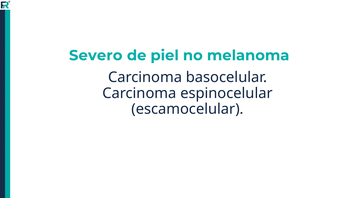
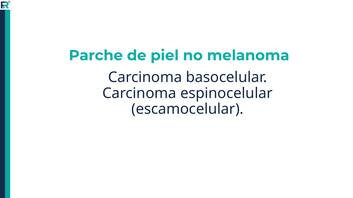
Severo: Severo -> Parche (96, 56)
